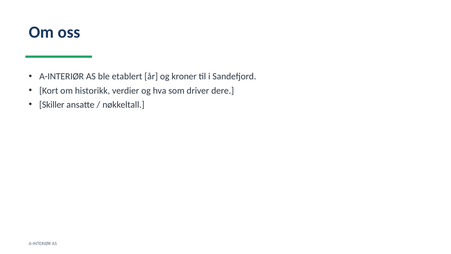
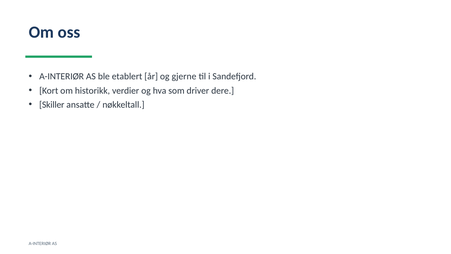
kroner: kroner -> gjerne (184, 76)
